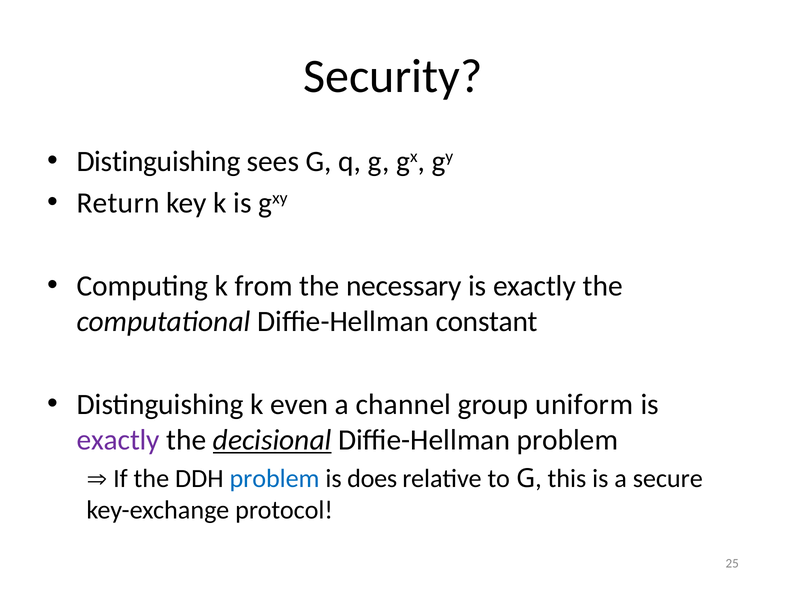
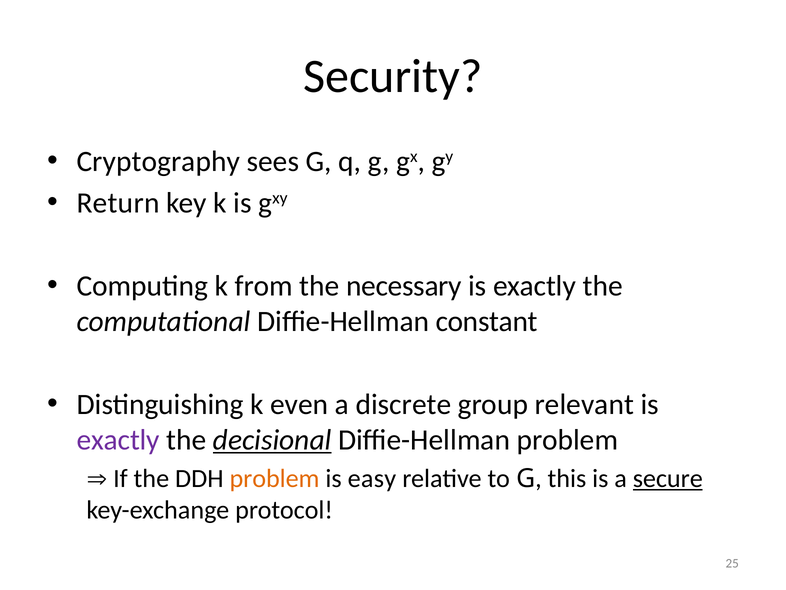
Distinguishing: Distinguishing -> Cryptography (158, 161)
channel: channel -> discrete (404, 404)
uniform: uniform -> relevant (584, 404)
problem colour: blue -> orange (275, 478)
does: does -> easy (372, 478)
secure underline: none -> present (668, 478)
